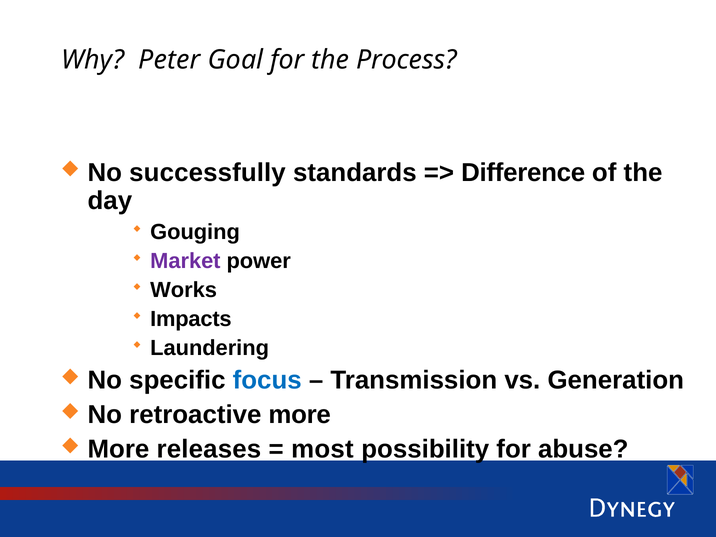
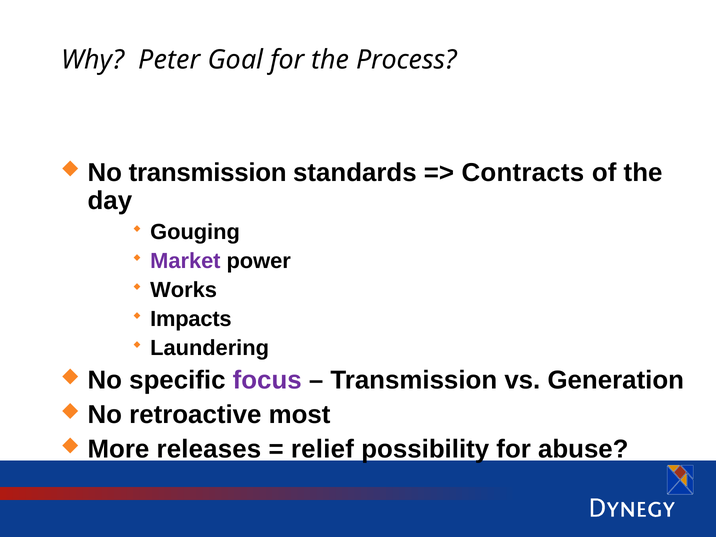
No successfully: successfully -> transmission (208, 173)
Difference: Difference -> Contracts (523, 173)
focus colour: blue -> purple (267, 380)
retroactive more: more -> most (300, 415)
most: most -> relief (322, 449)
